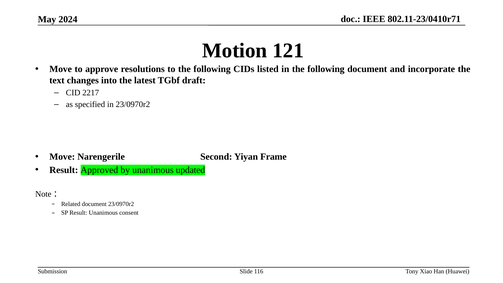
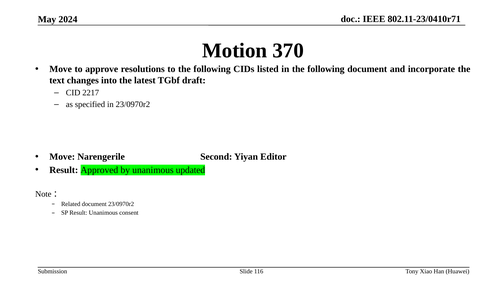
121: 121 -> 370 (288, 51)
Frame: Frame -> Editor (273, 157)
